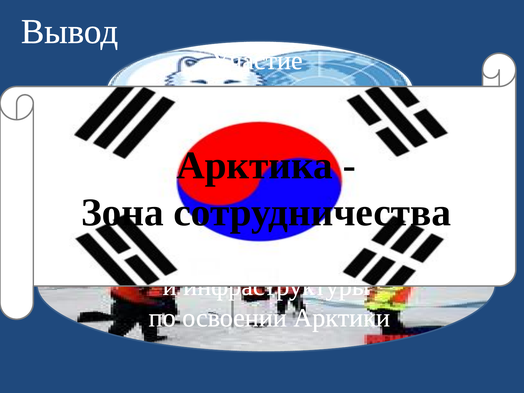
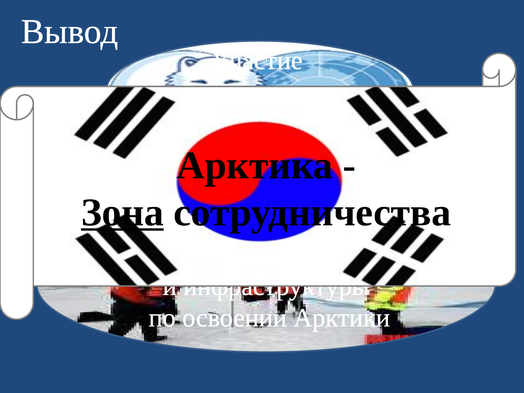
Зона underline: none -> present (122, 213)
